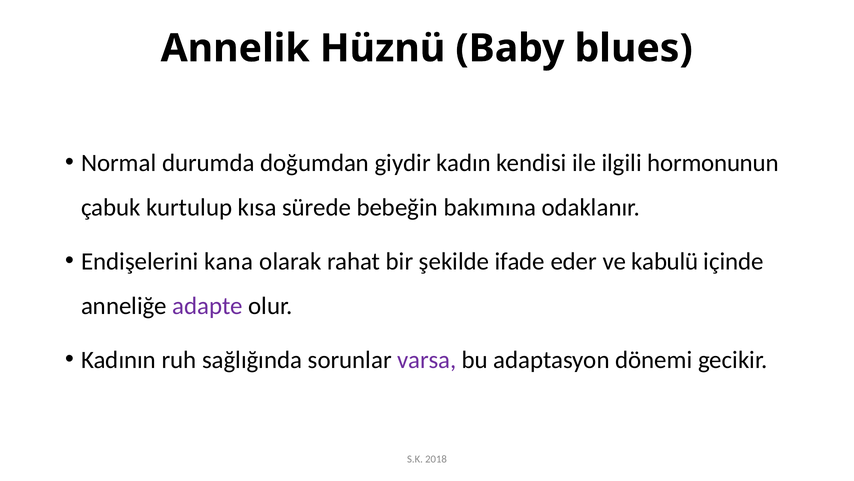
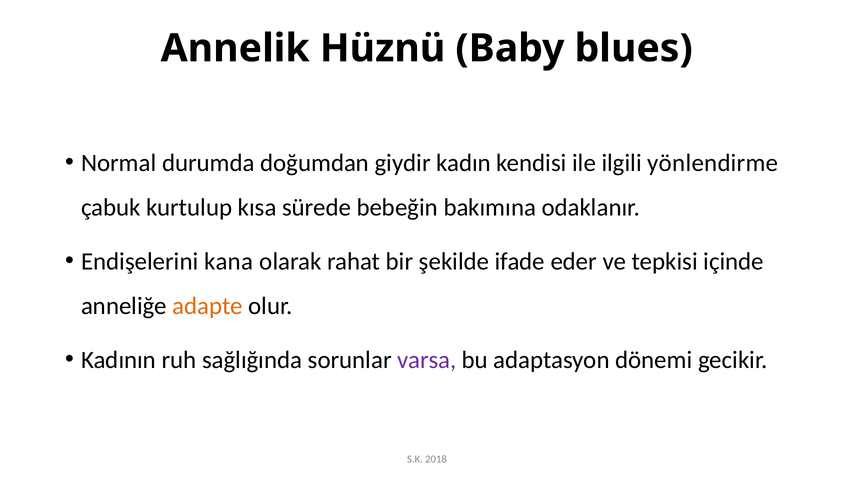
hormonunun: hormonunun -> yönlendirme (713, 163)
kabulü: kabulü -> tepkisi (665, 261)
adapte colour: purple -> orange (208, 306)
